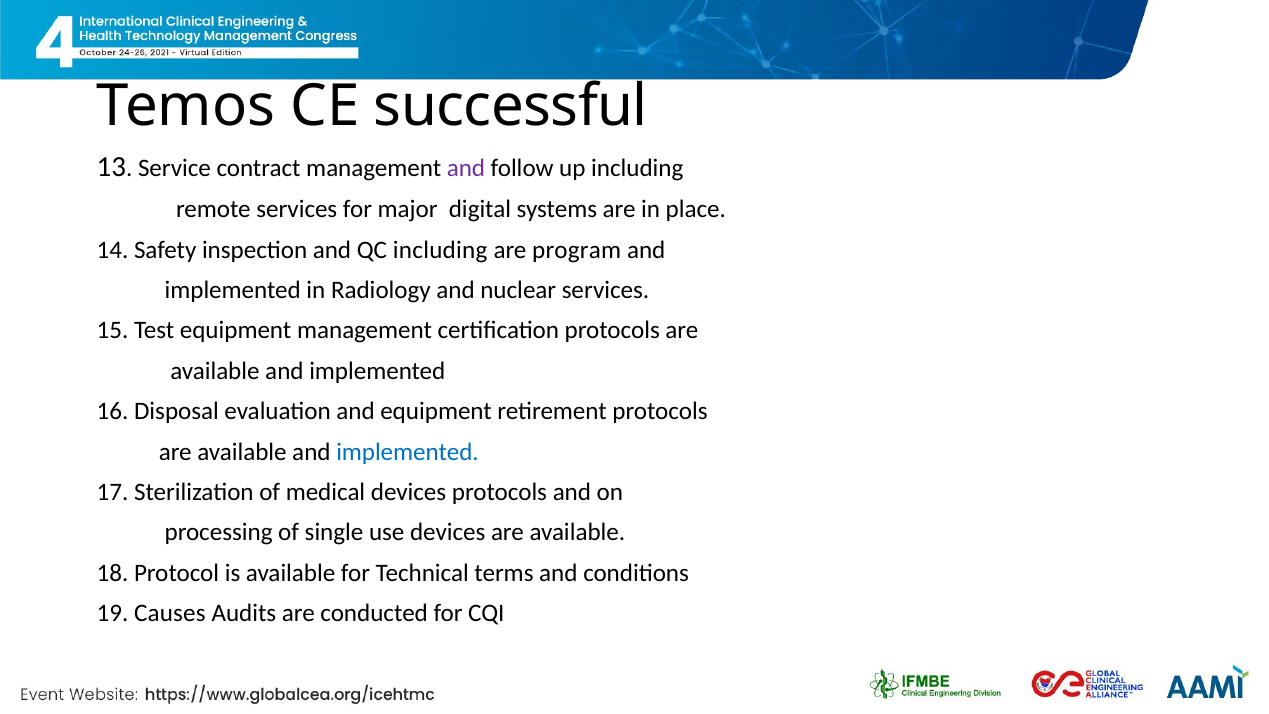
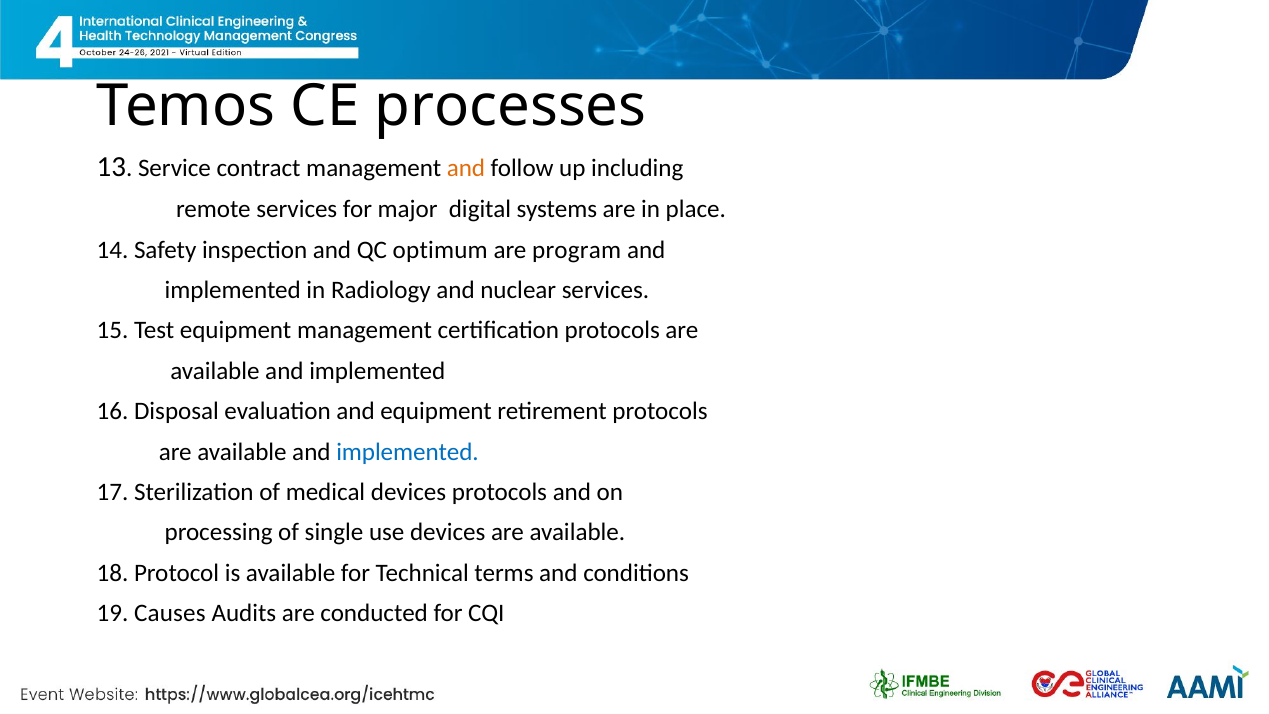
successful: successful -> processes (511, 107)
and colour: purple -> orange (466, 168)
QC including: including -> optimum (440, 250)
